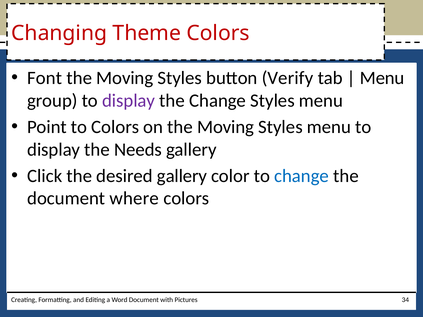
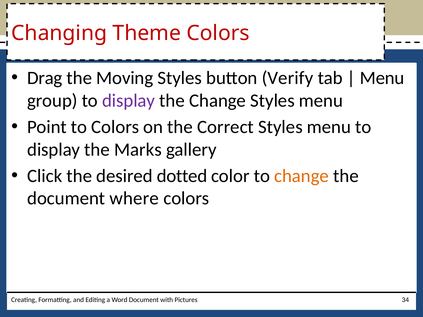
Font: Font -> Drag (45, 78)
on the Moving: Moving -> Correct (226, 127)
Needs: Needs -> Marks (138, 150)
desired gallery: gallery -> dotted (182, 176)
change colour: blue -> orange (302, 176)
